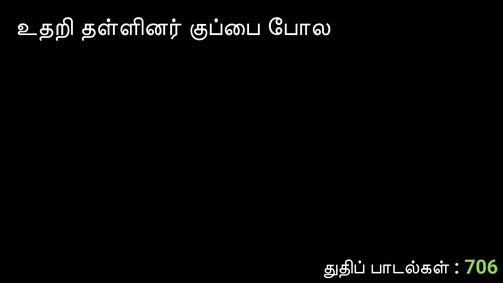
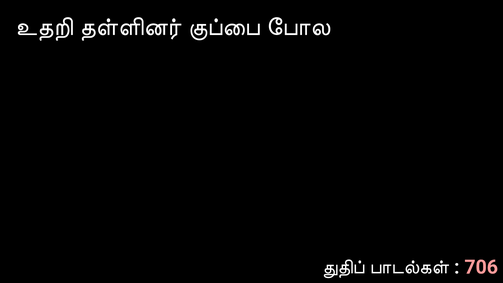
706 colour: light green -> pink (481, 267)
